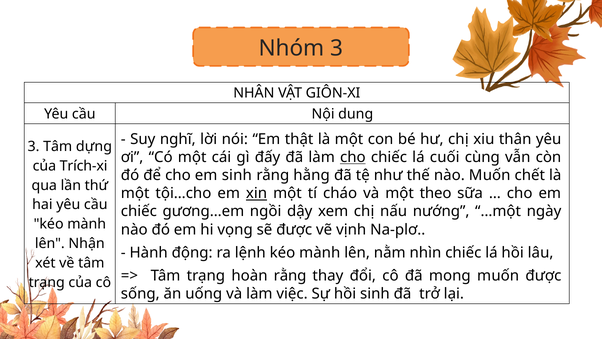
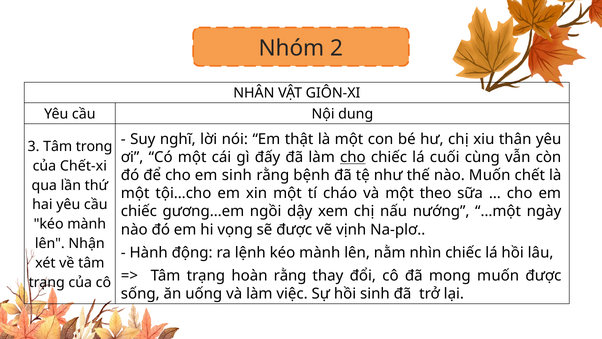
3: 3 -> 2 (337, 48)
dựng: dựng -> trong (94, 146)
Trích-xi: Trích-xi -> Chết-xi (83, 166)
hằng: hằng -> bệnh (312, 175)
xin underline: present -> none (257, 193)
